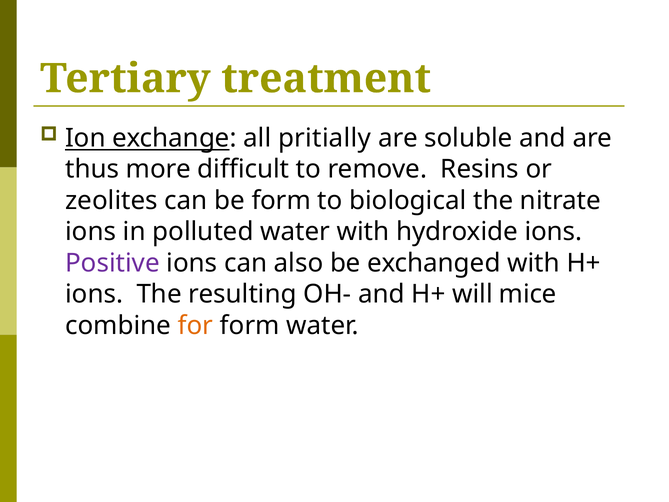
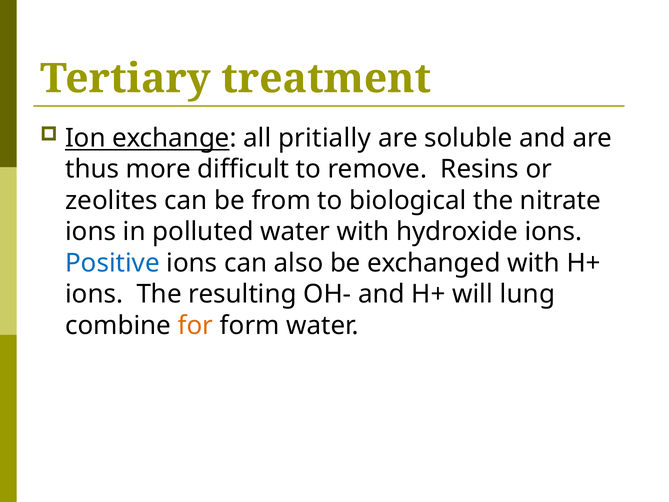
be form: form -> from (281, 200)
Positive colour: purple -> blue (112, 263)
mice: mice -> lung (527, 294)
